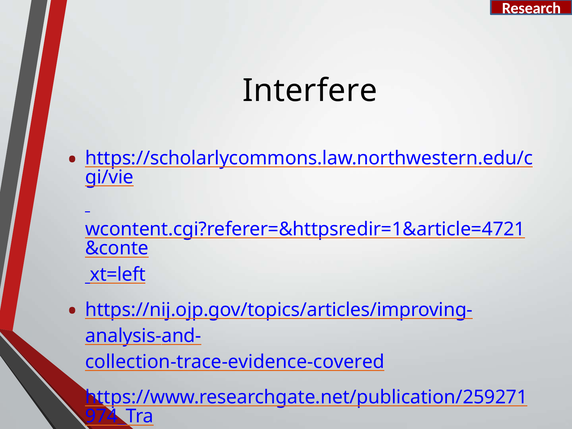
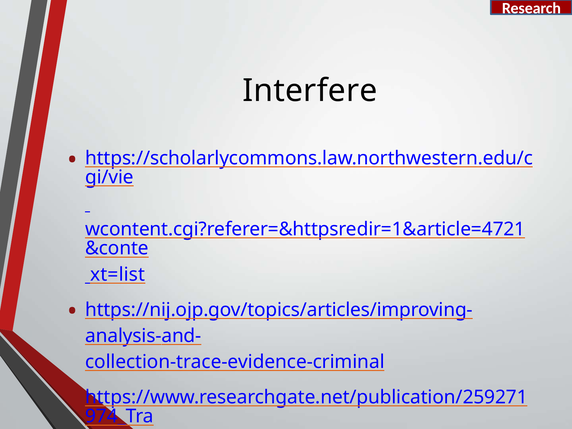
xt=left: xt=left -> xt=list (118, 274)
collection-trace-evidence-covered: collection-trace-evidence-covered -> collection-trace-evidence-criminal (235, 362)
